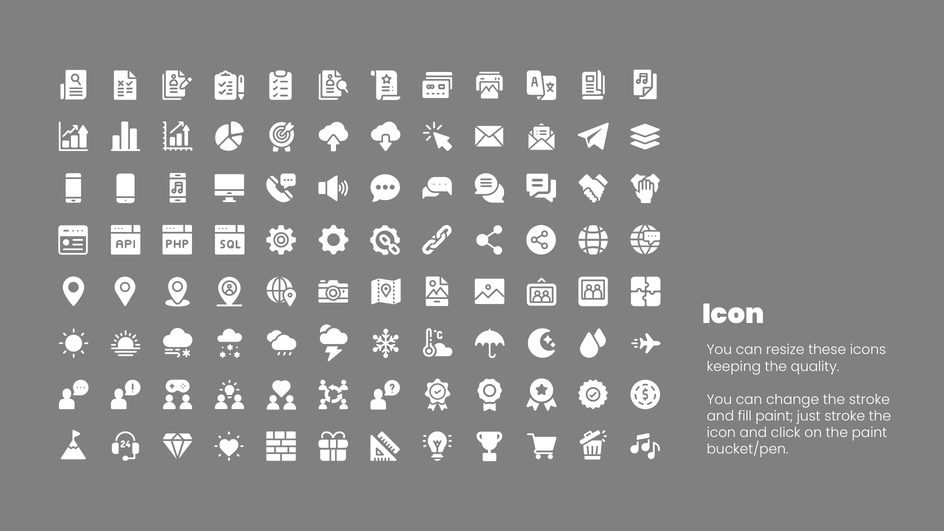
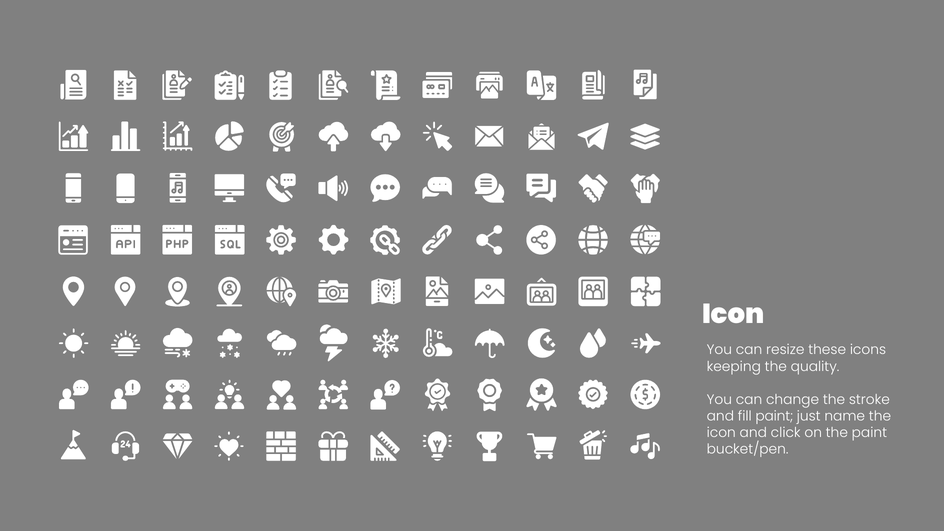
just stroke: stroke -> name (845, 416)
